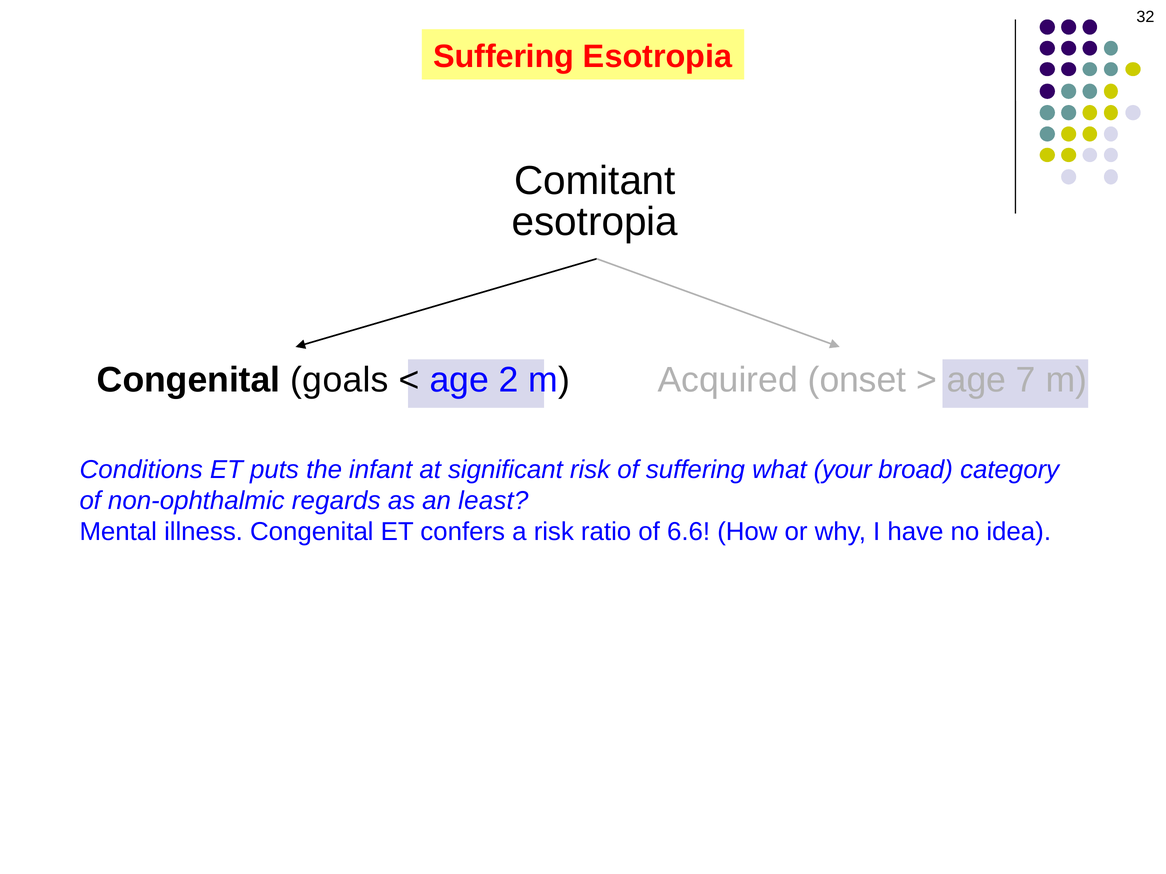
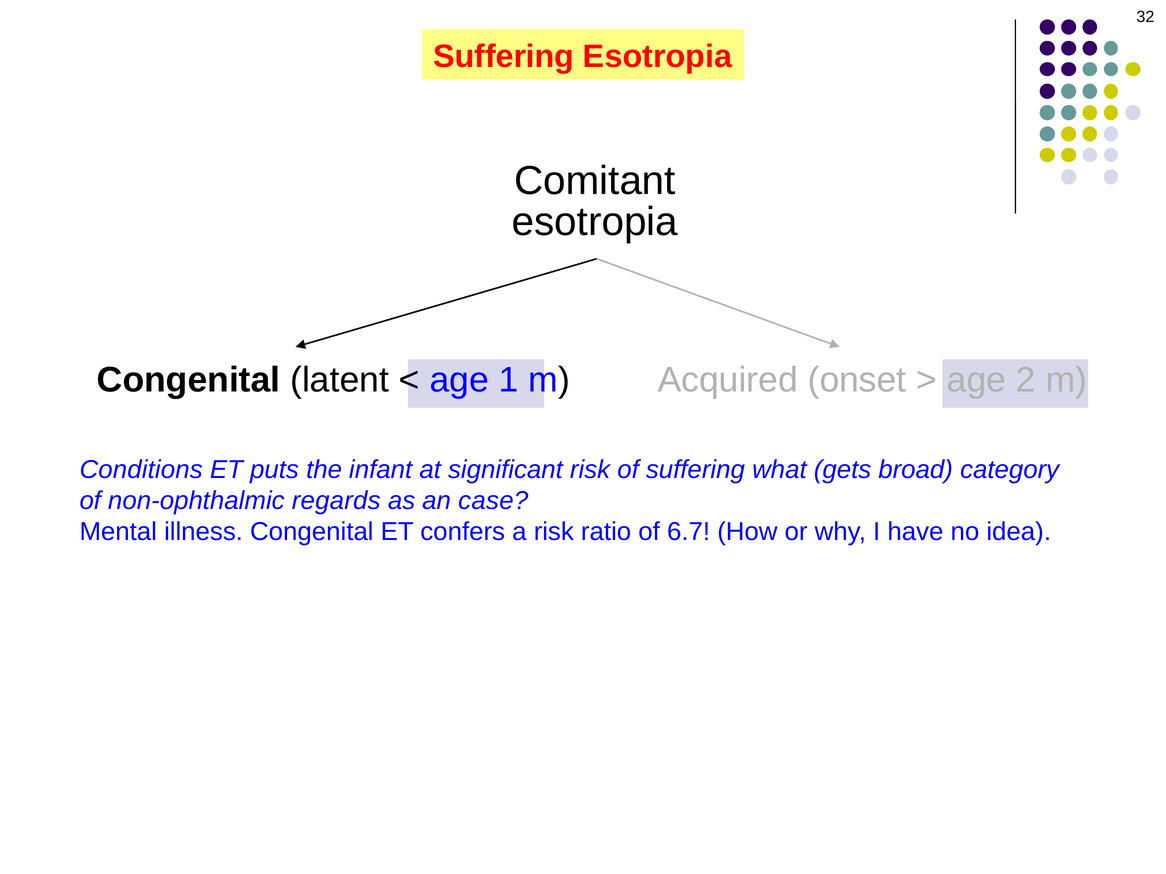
goals: goals -> latent (340, 380)
2: 2 -> 1 (509, 380)
7: 7 -> 2 (1026, 380)
your: your -> gets (843, 470)
least: least -> case (493, 501)
6.6: 6.6 -> 6.7 (689, 532)
